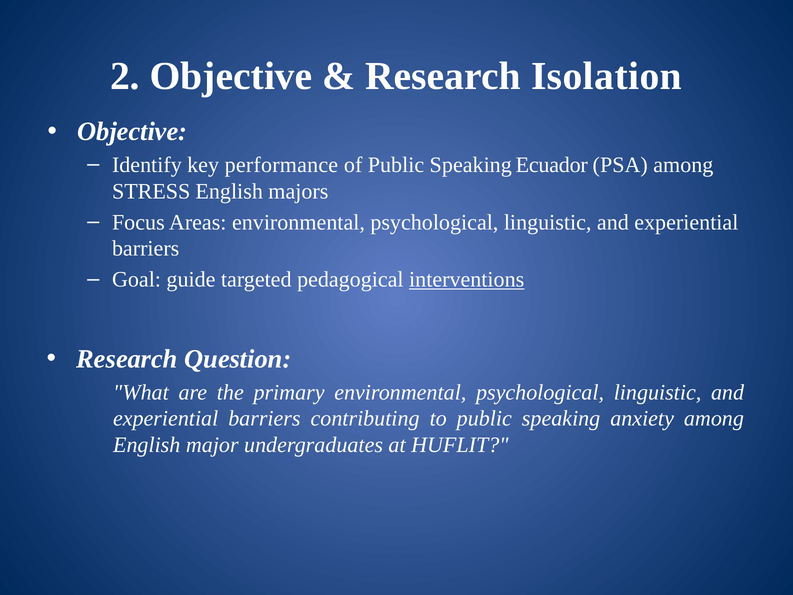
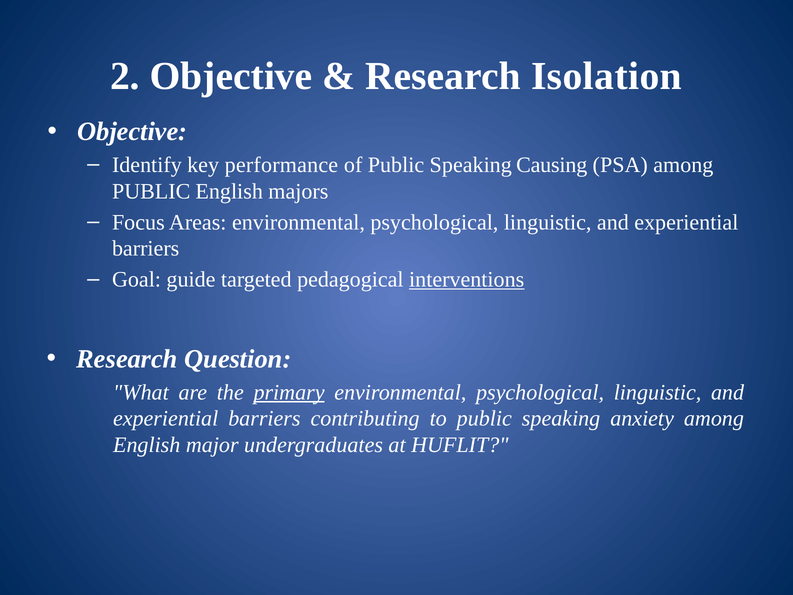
Ecuador: Ecuador -> Causing (552, 165)
STRESS: STRESS -> PUBLIC (151, 191)
primary underline: none -> present (289, 392)
